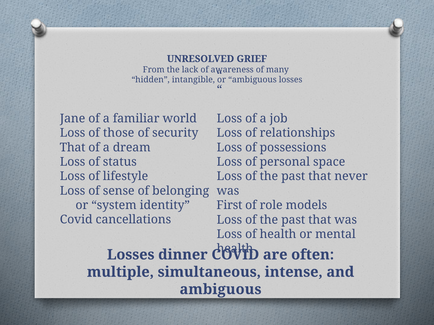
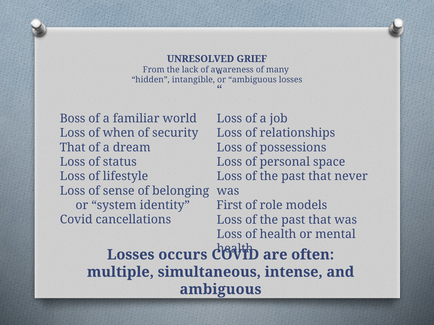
Jane: Jane -> Boss (73, 119)
those: those -> when (119, 133)
dinner: dinner -> occurs (183, 255)
